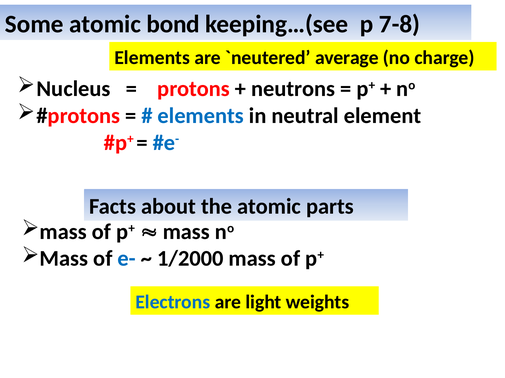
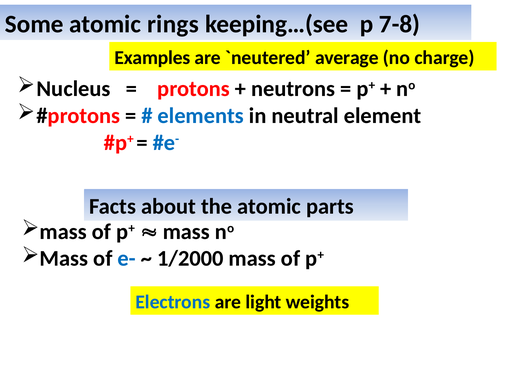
bond: bond -> rings (173, 24)
Elements: Elements -> Examples (152, 58)
